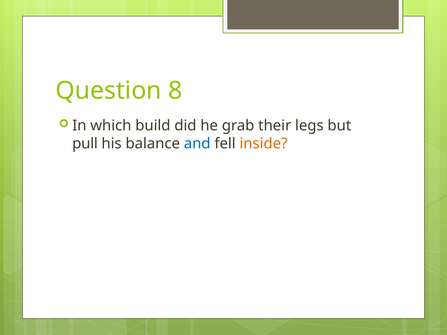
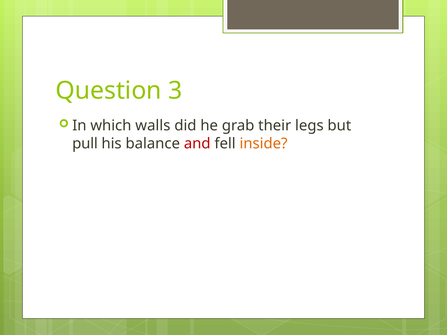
8: 8 -> 3 (175, 91)
build: build -> walls (153, 126)
and colour: blue -> red (197, 144)
